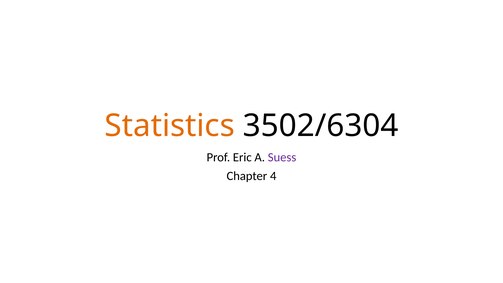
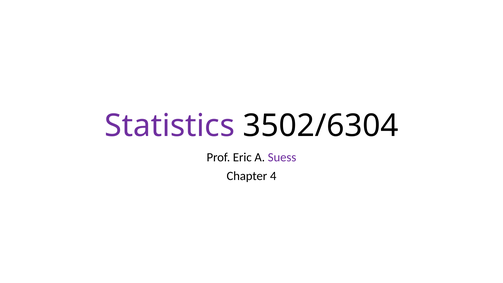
Statistics colour: orange -> purple (170, 126)
